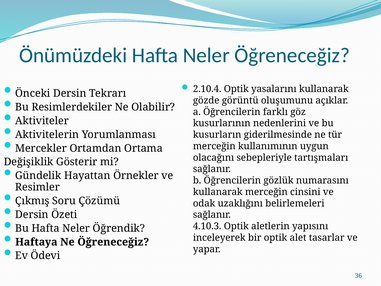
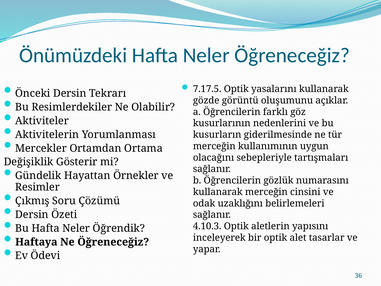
2.10.4: 2.10.4 -> 7.17.5 (207, 89)
